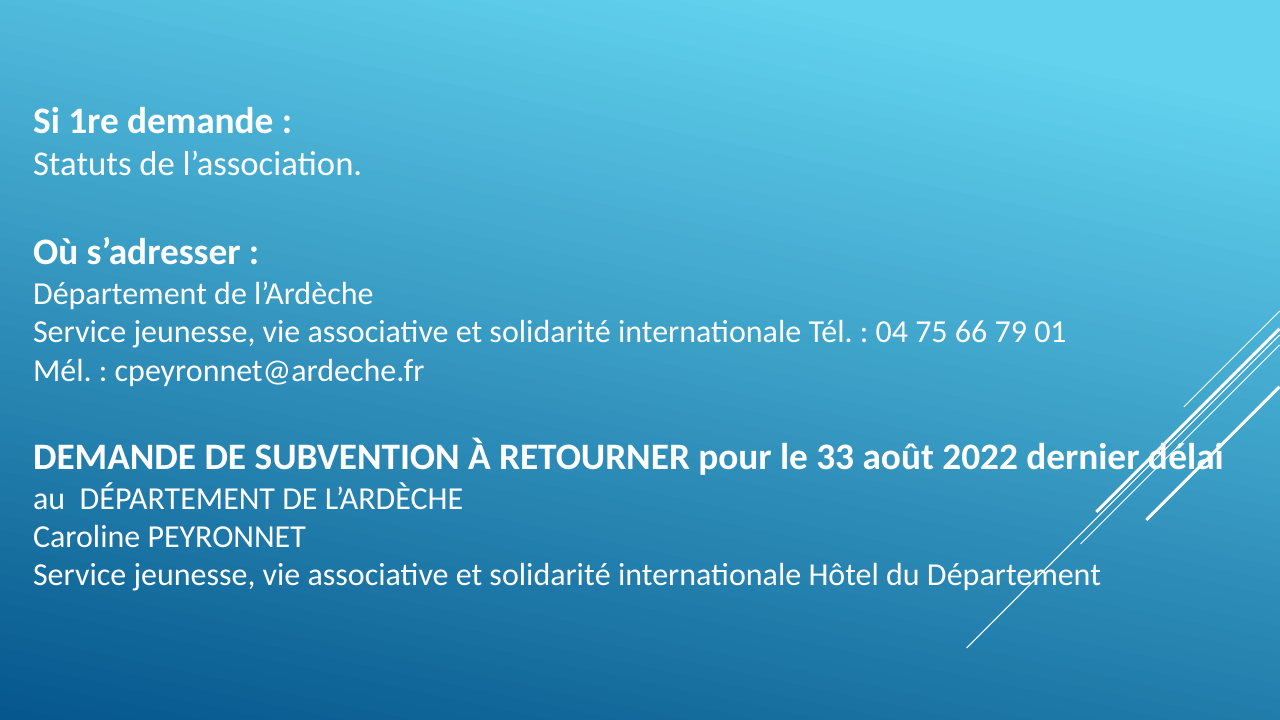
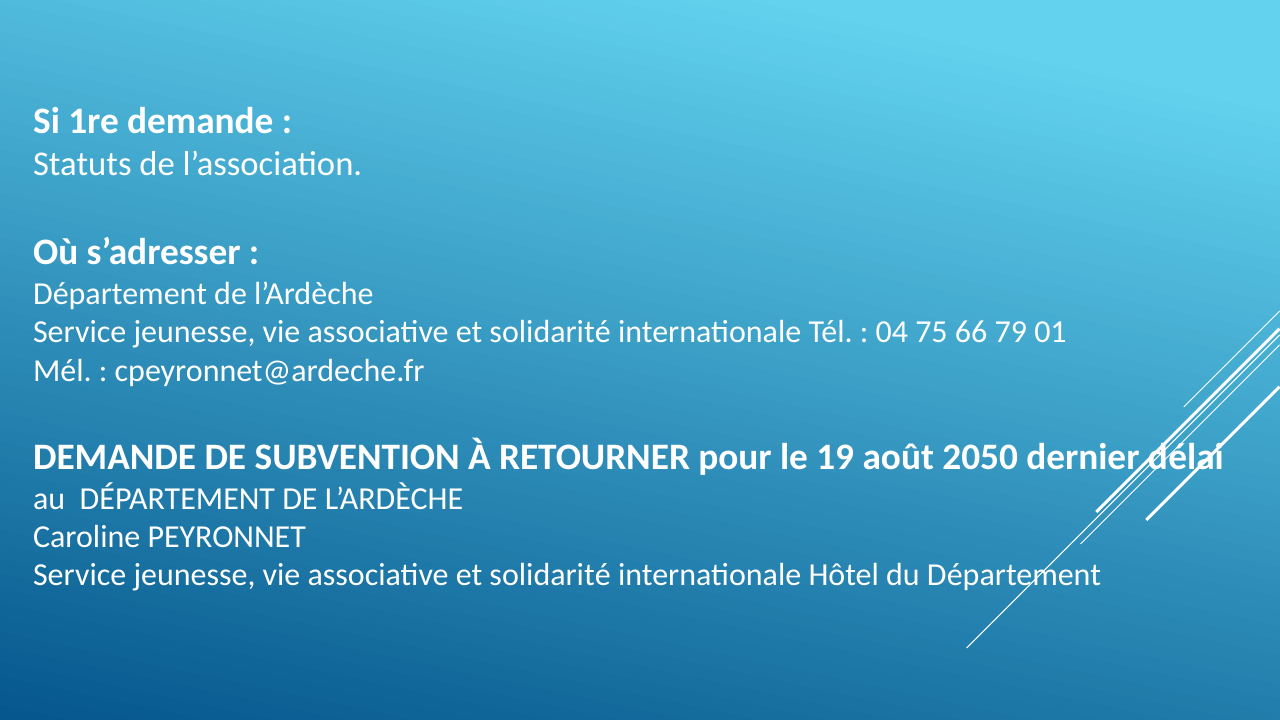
33: 33 -> 19 (835, 457)
2022: 2022 -> 2050 (980, 457)
